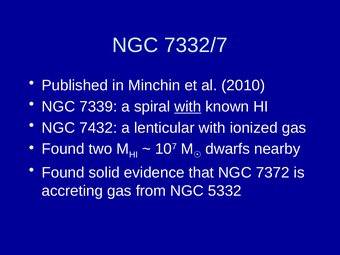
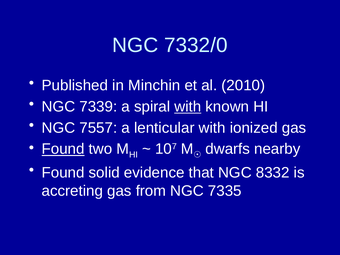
7332/7: 7332/7 -> 7332/0 (196, 45)
7432: 7432 -> 7557 (98, 128)
Found underline: none -> present (63, 149)
7372: 7372 -> 8332 (273, 173)
5332: 5332 -> 7335 (225, 191)
